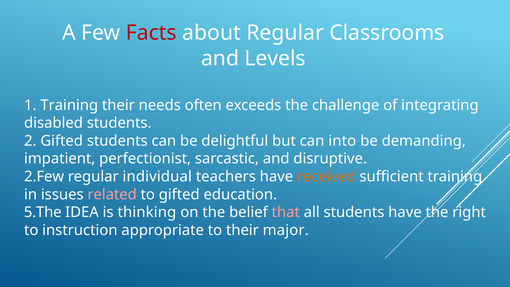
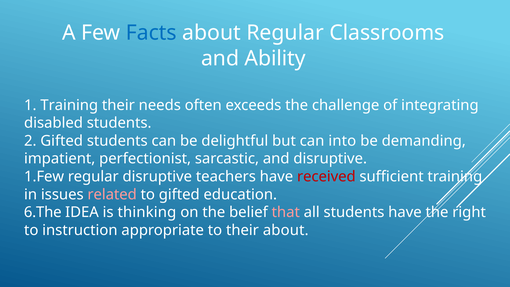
Facts colour: red -> blue (151, 33)
Levels: Levels -> Ability (275, 58)
2.Few: 2.Few -> 1.Few (44, 177)
regular individual: individual -> disruptive (157, 177)
received colour: orange -> red (326, 177)
5.The: 5.The -> 6.The (43, 212)
their major: major -> about (286, 230)
